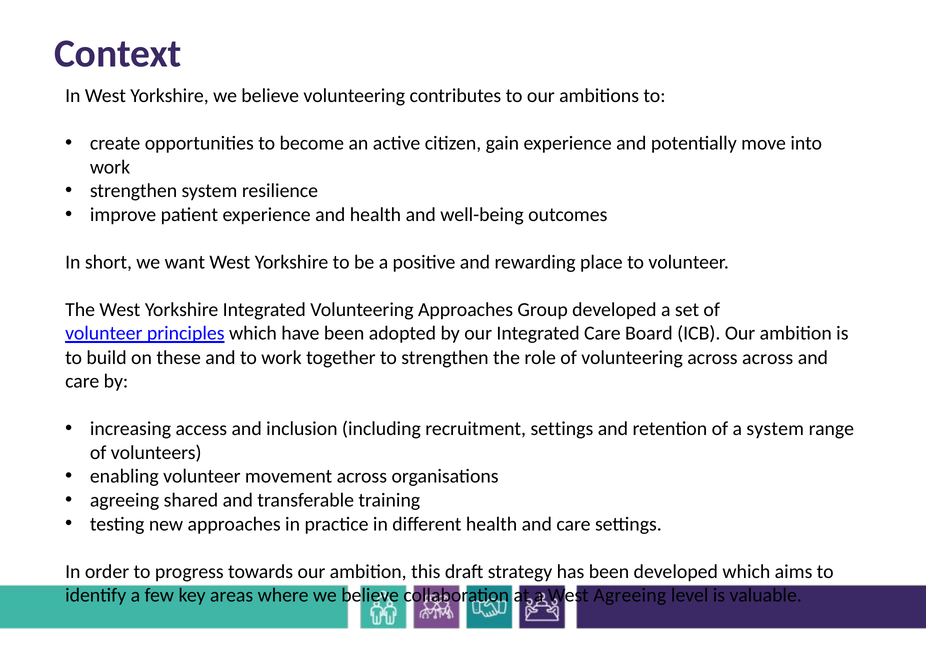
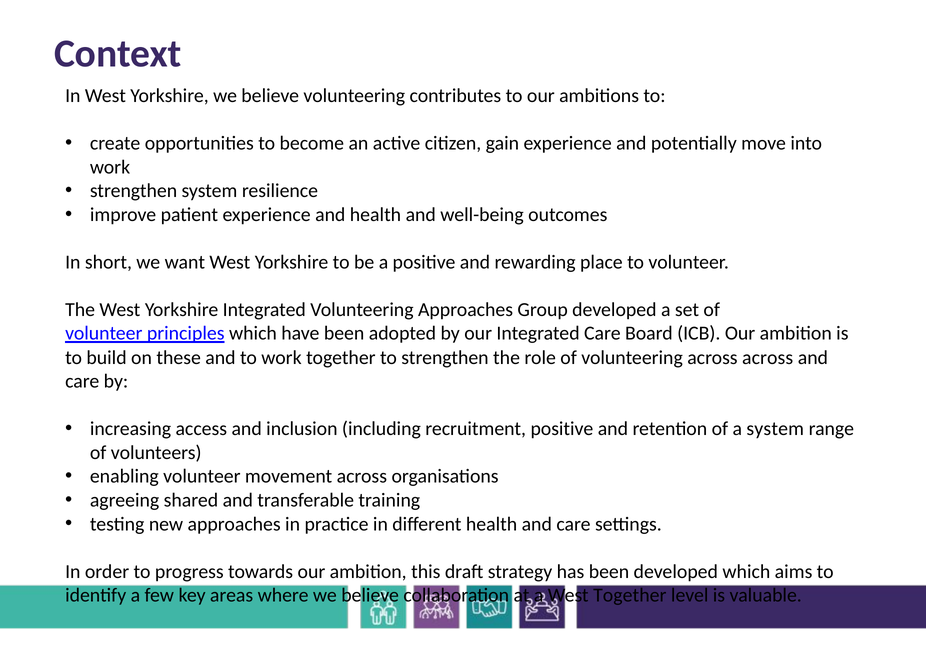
recruitment settings: settings -> positive (562, 429)
West Agreeing: Agreeing -> Together (630, 595)
